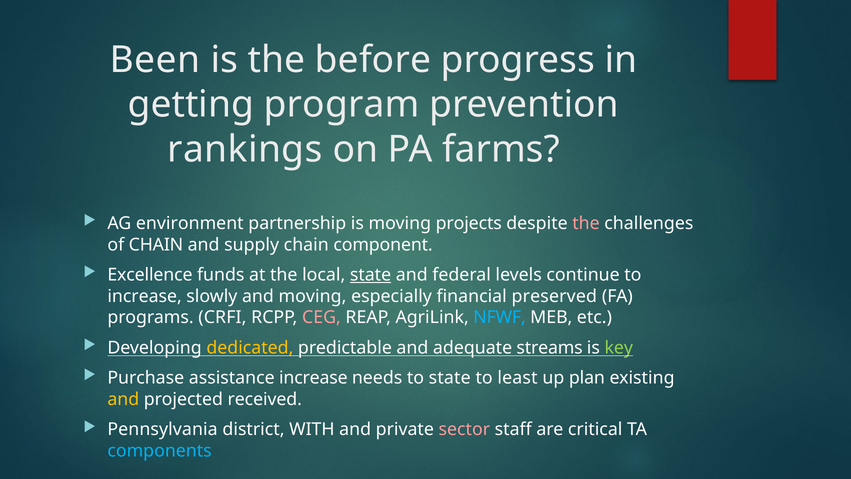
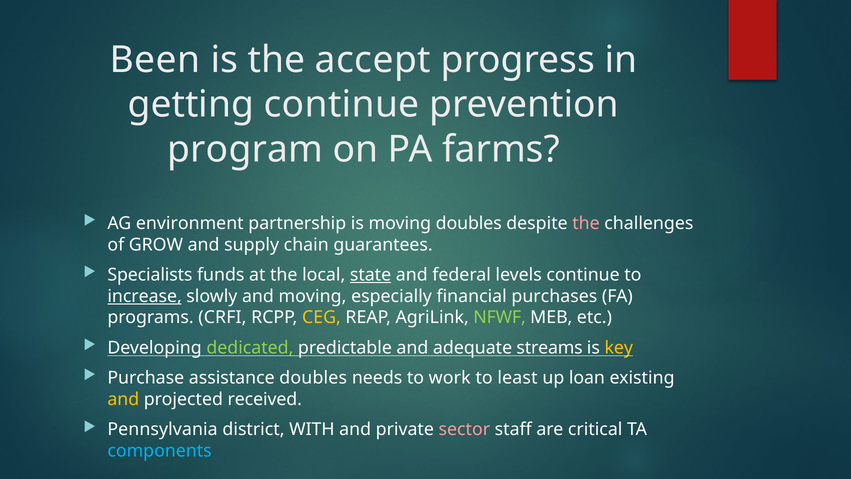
before: before -> accept (373, 60)
getting program: program -> continue (342, 104)
rankings: rankings -> program (245, 149)
moving projects: projects -> doubles (469, 223)
of CHAIN: CHAIN -> GROW (156, 244)
component: component -> guarantees (383, 244)
Excellence: Excellence -> Specialists (150, 275)
increase underline: none -> present (145, 296)
preserved: preserved -> purchases (554, 296)
CEG colour: pink -> yellow (321, 317)
NFWF colour: light blue -> light green (500, 317)
dedicated colour: yellow -> light green (250, 347)
key colour: light green -> yellow (619, 347)
assistance increase: increase -> doubles (313, 378)
to state: state -> work (450, 378)
plan: plan -> loan (587, 378)
